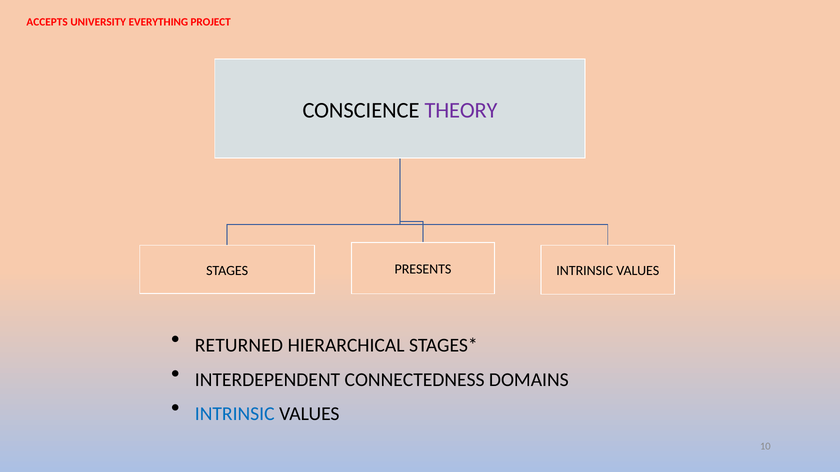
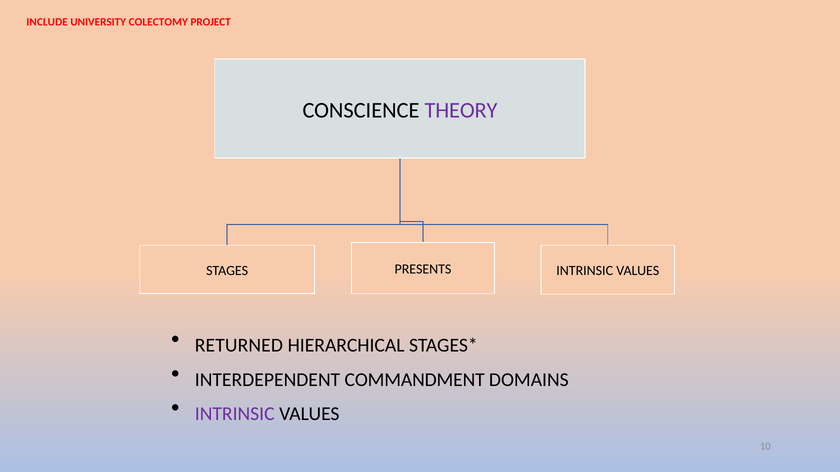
ACCEPTS: ACCEPTS -> INCLUDE (47, 22)
EVERYTHING: EVERYTHING -> COLECTOMY (158, 22)
CONNECTEDNESS: CONNECTEDNESS -> COMMANDMENT (415, 380)
INTRINSIC colour: blue -> purple (235, 414)
